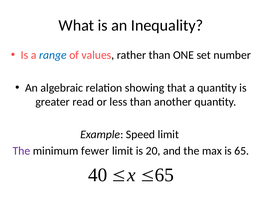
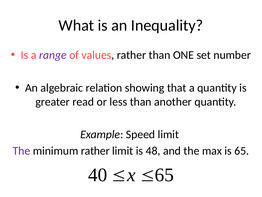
range colour: blue -> purple (53, 55)
minimum fewer: fewer -> rather (95, 150)
20: 20 -> 48 (153, 150)
